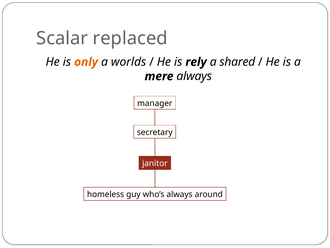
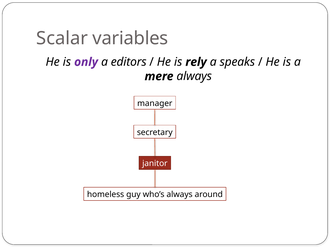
replaced: replaced -> variables (130, 38)
only colour: orange -> purple (86, 62)
worlds: worlds -> editors (129, 62)
shared: shared -> speaks (237, 62)
